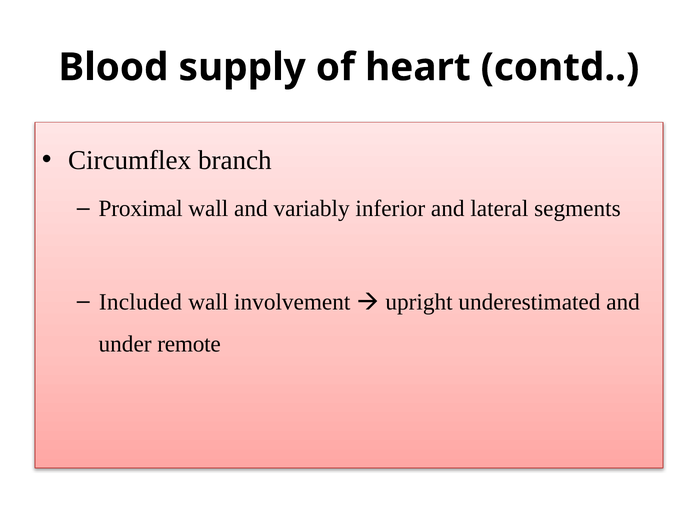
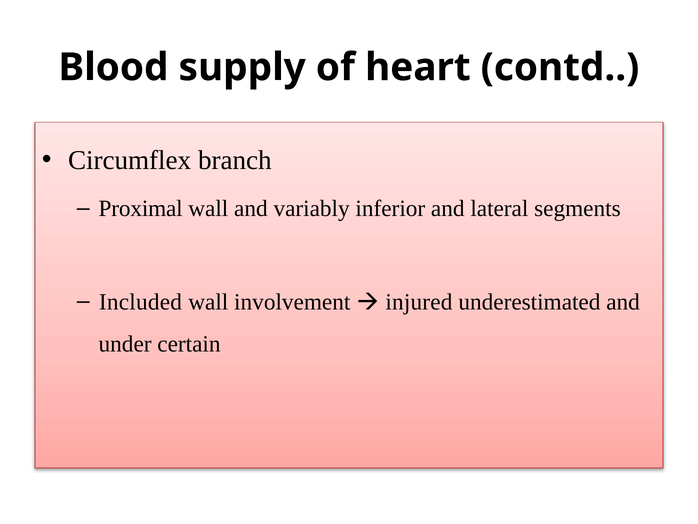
upright: upright -> injured (419, 302)
remote: remote -> certain (189, 344)
